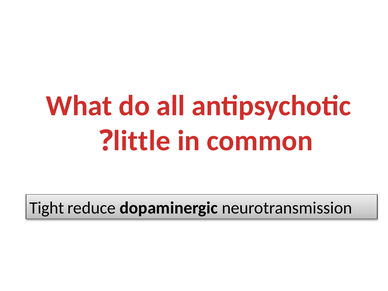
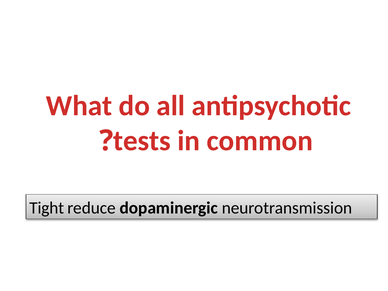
little: little -> tests (142, 141)
